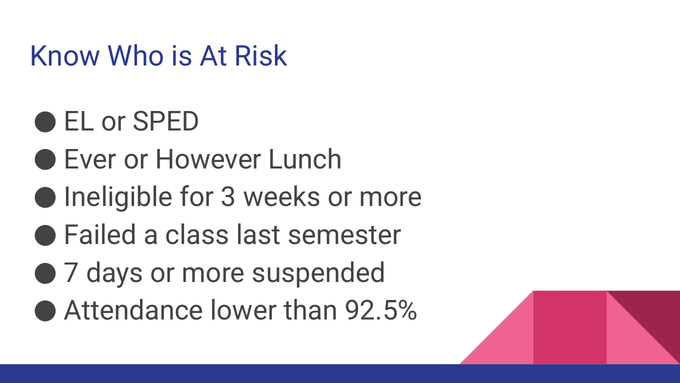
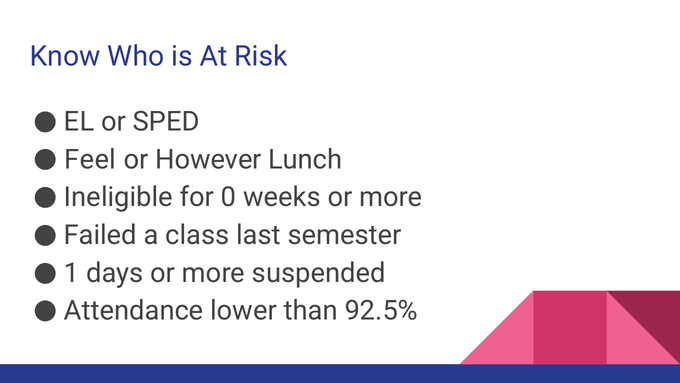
Ever: Ever -> Feel (90, 159)
3: 3 -> 0 (229, 197)
7: 7 -> 1 (72, 273)
